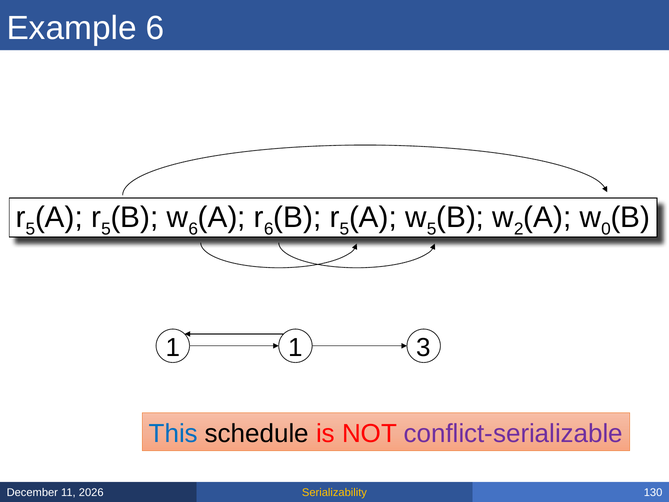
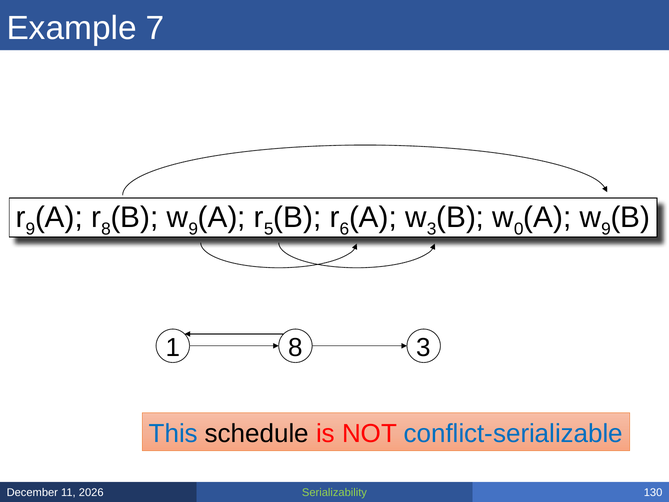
Example 6: 6 -> 7 (155, 28)
5: 5 -> 9 (30, 229)
5: 5 -> 8 (106, 229)
6: 6 -> 9 (193, 229)
6: 6 -> 5 (269, 229)
5: 5 -> 6 (344, 229)
5: 5 -> 3 (432, 229)
2: 2 -> 0 (519, 229)
0: 0 -> 9 (606, 229)
1 1: 1 -> 8 (295, 347)
conflict-serializable colour: purple -> blue (513, 433)
Serializability colour: yellow -> light green (334, 492)
